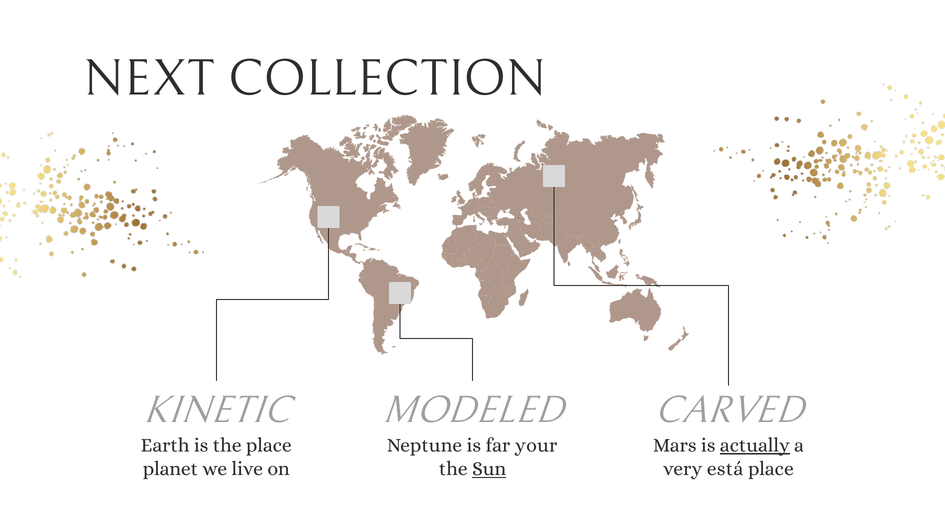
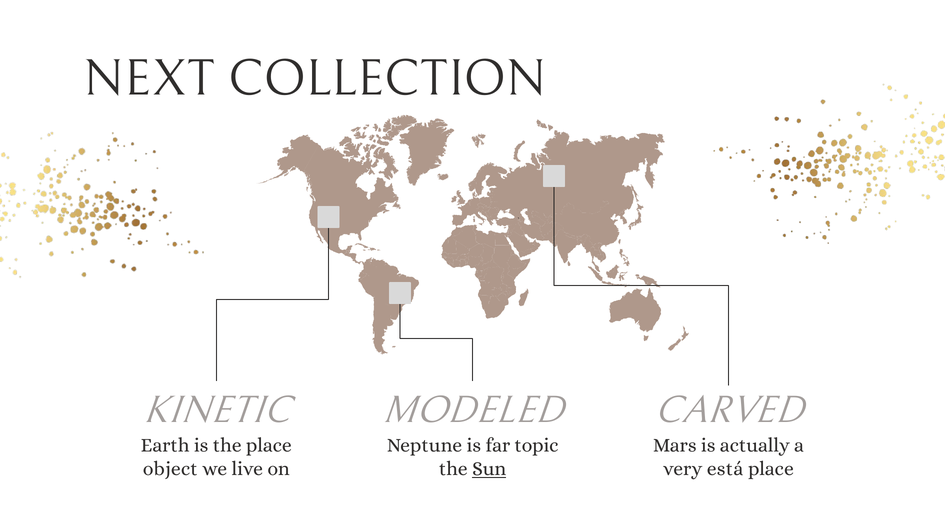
your: your -> topic (536, 445)
actually underline: present -> none (755, 445)
planet: planet -> object (170, 469)
